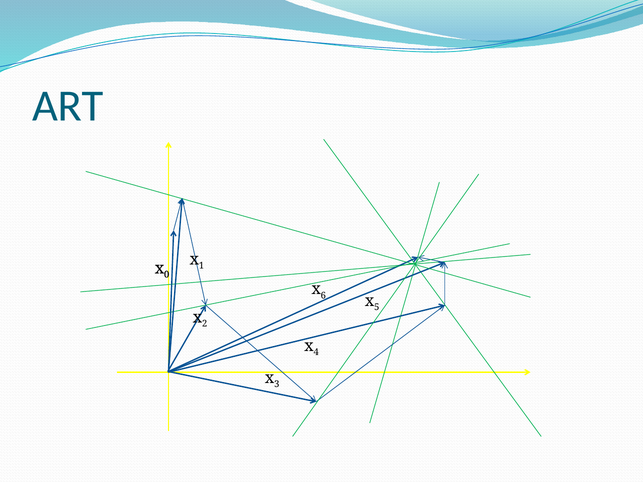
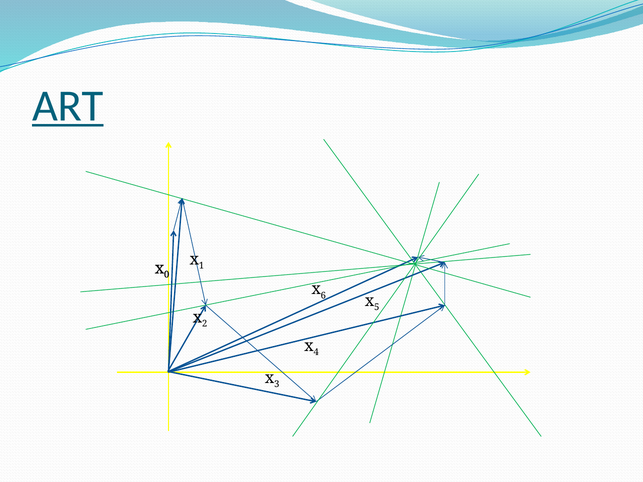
ART underline: none -> present (68, 106)
